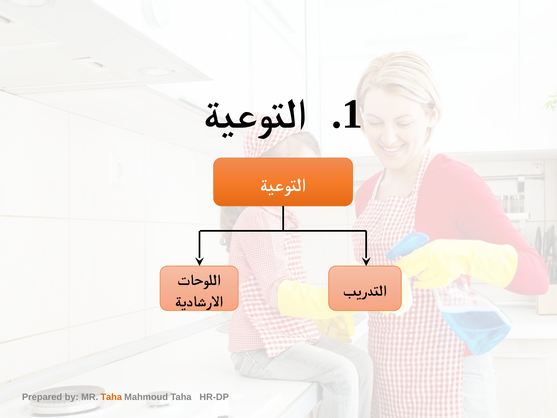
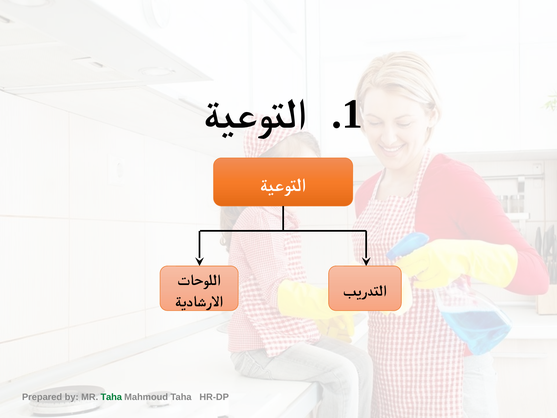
Taha colour: orange -> green (111, 397)
